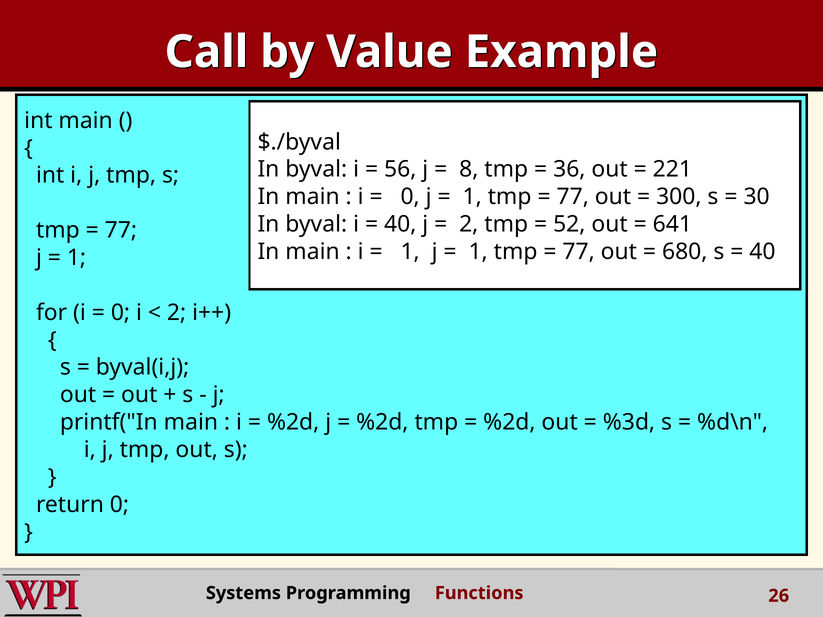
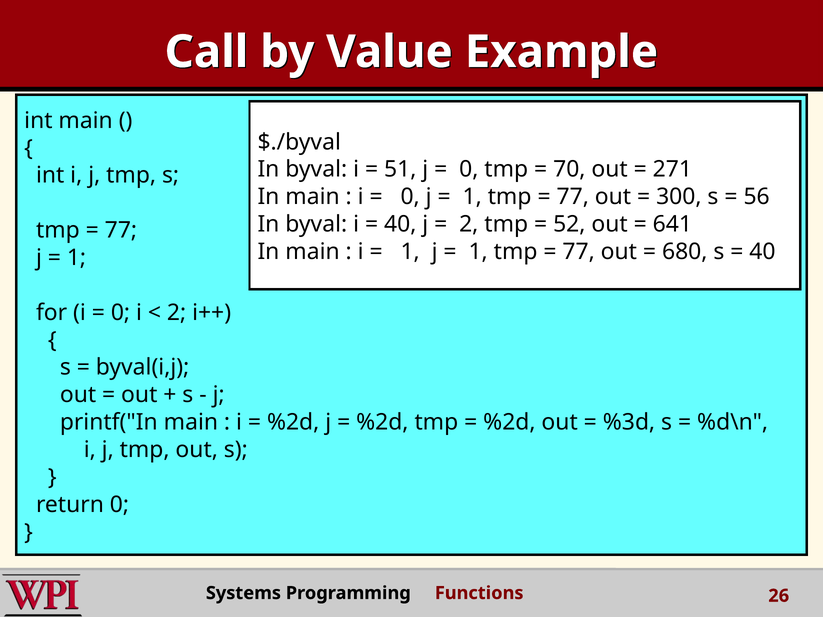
56: 56 -> 51 (400, 169)
8: 8 -> 0 (469, 169)
36: 36 -> 70 (569, 169)
221: 221 -> 271 (672, 169)
30: 30 -> 56 (757, 197)
